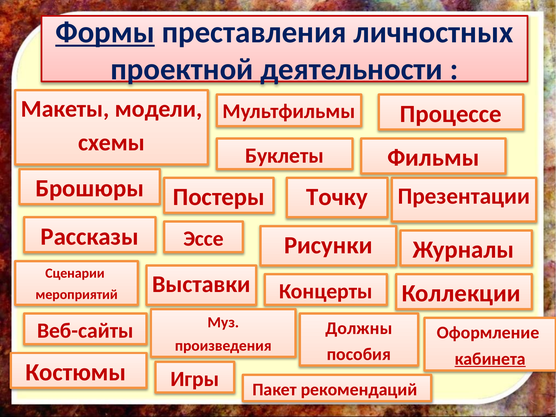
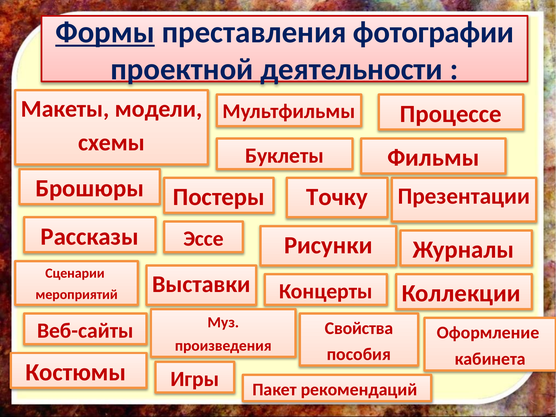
личностных: личностных -> фотографии (434, 32)
Должны: Должны -> Свойства (359, 328)
кабинета underline: present -> none (490, 359)
